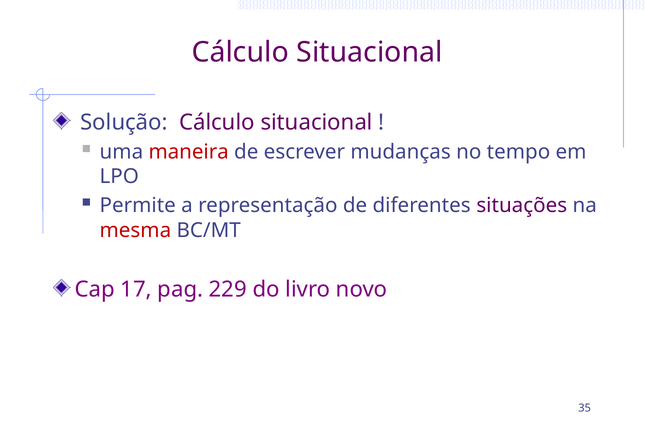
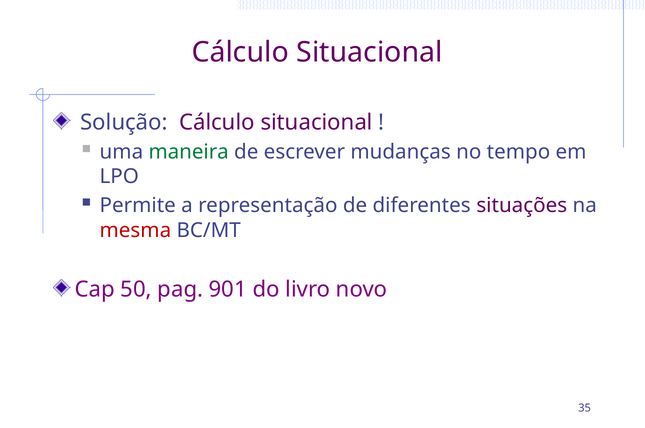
maneira colour: red -> green (189, 152)
17: 17 -> 50 (136, 289)
229: 229 -> 901 (228, 289)
